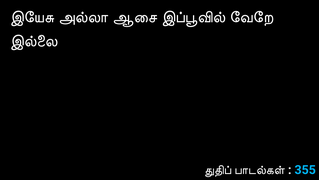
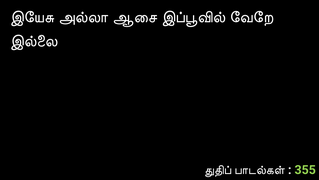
355 colour: light blue -> light green (305, 169)
